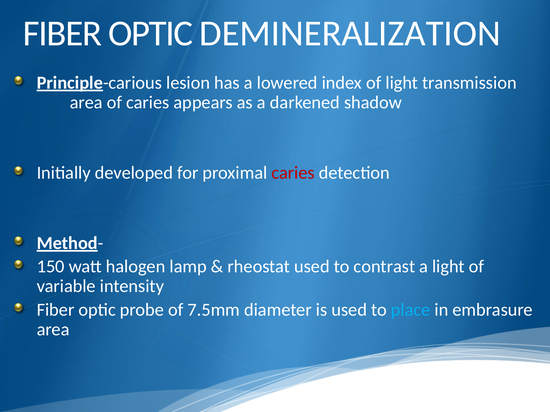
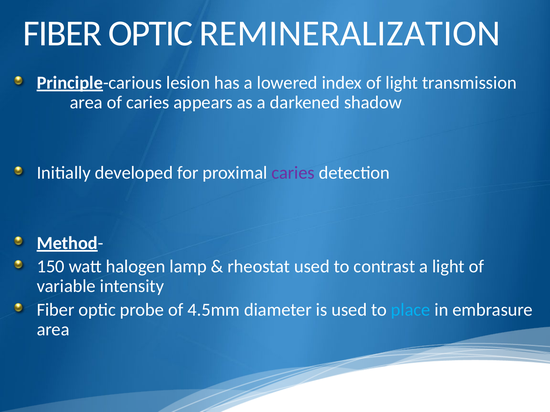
DEMINERALIZATION: DEMINERALIZATION -> REMINERALIZATION (350, 33)
caries colour: red -> purple (293, 173)
7.5mm: 7.5mm -> 4.5mm (214, 310)
